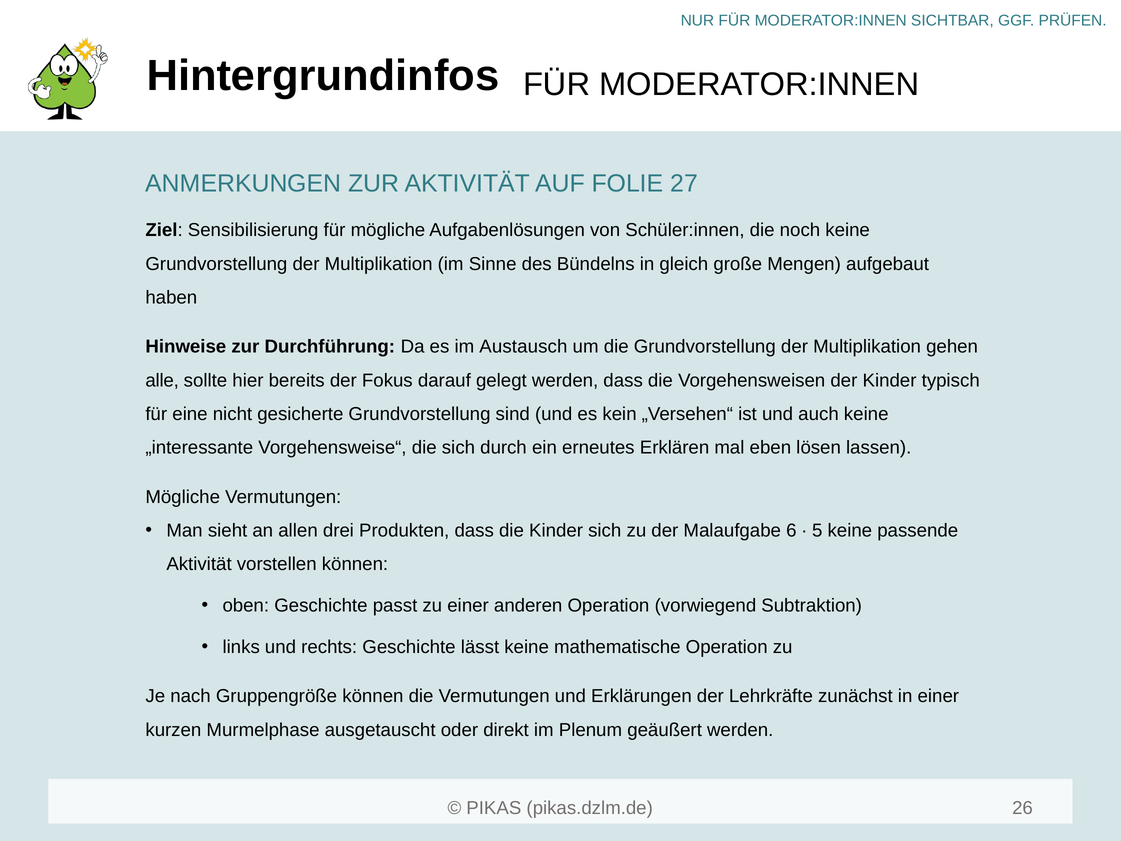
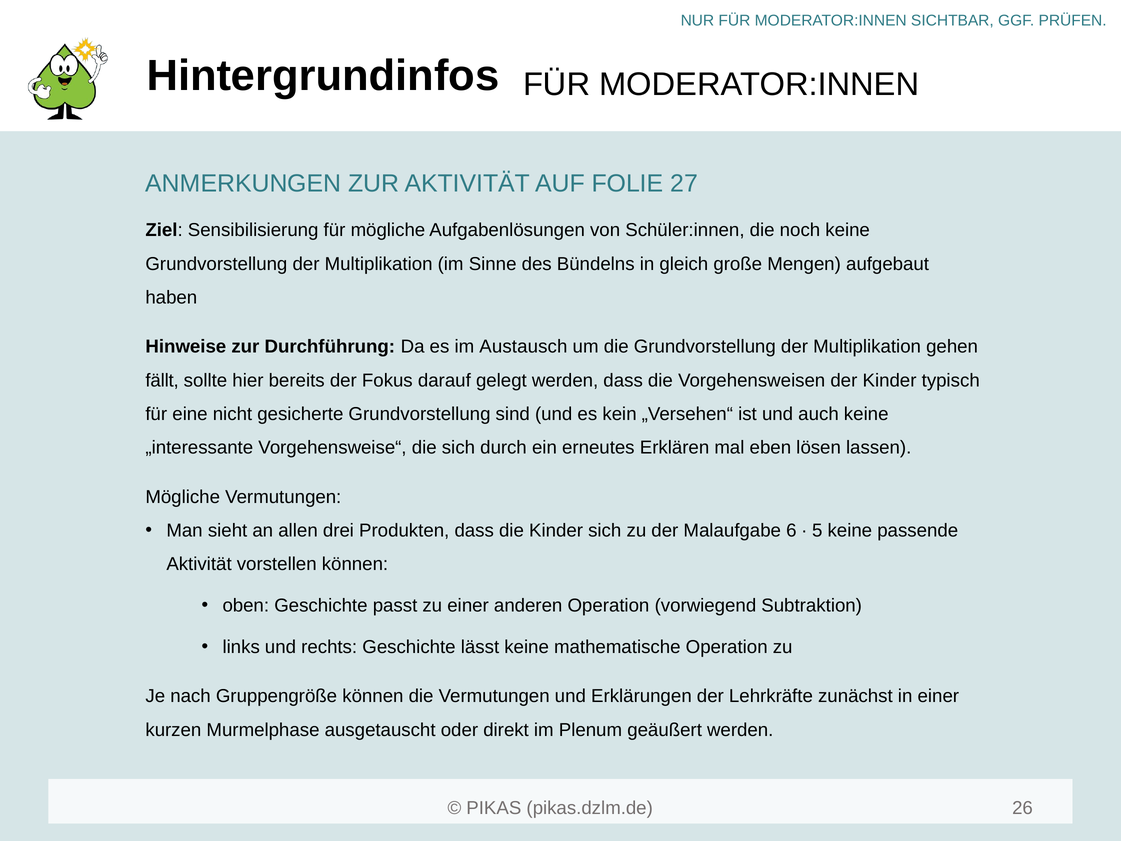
alle: alle -> fällt (162, 380)
